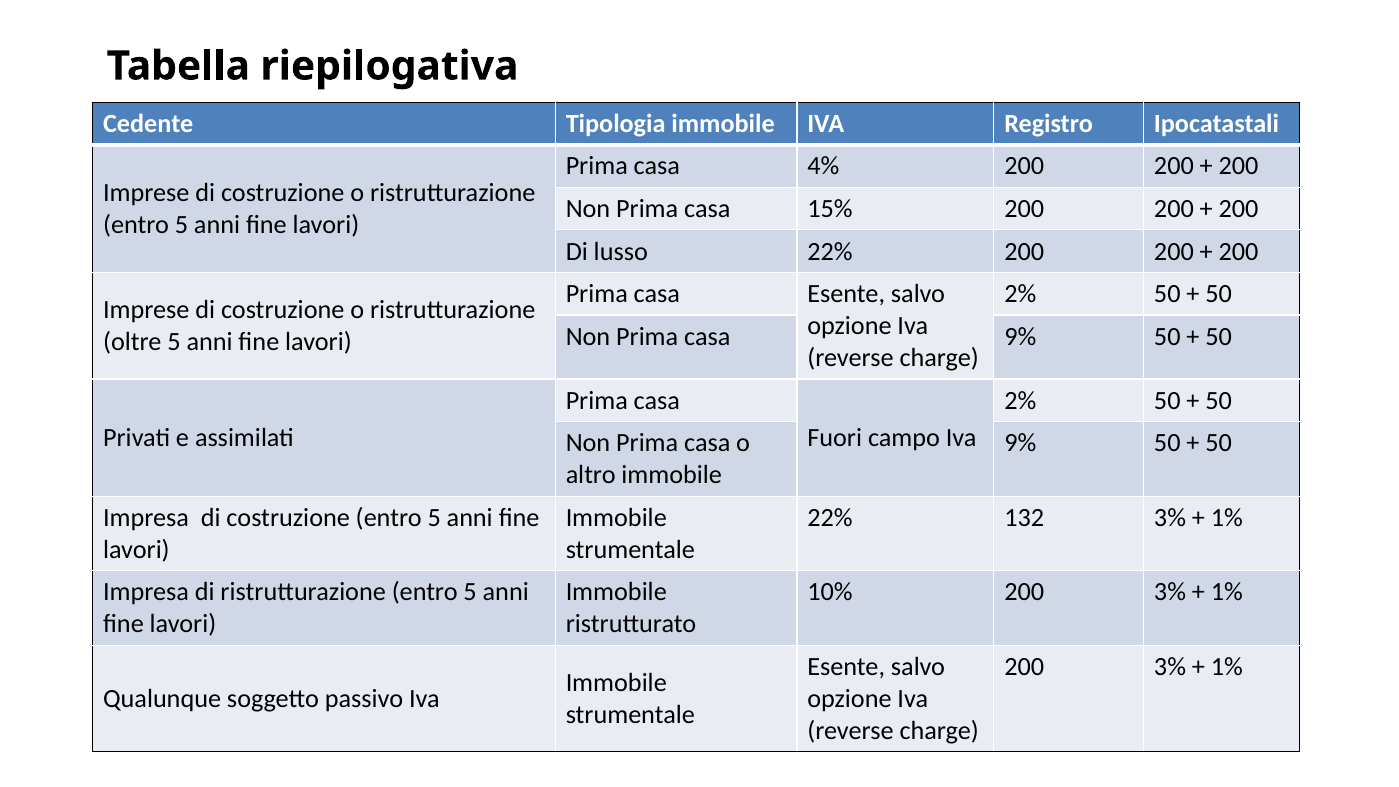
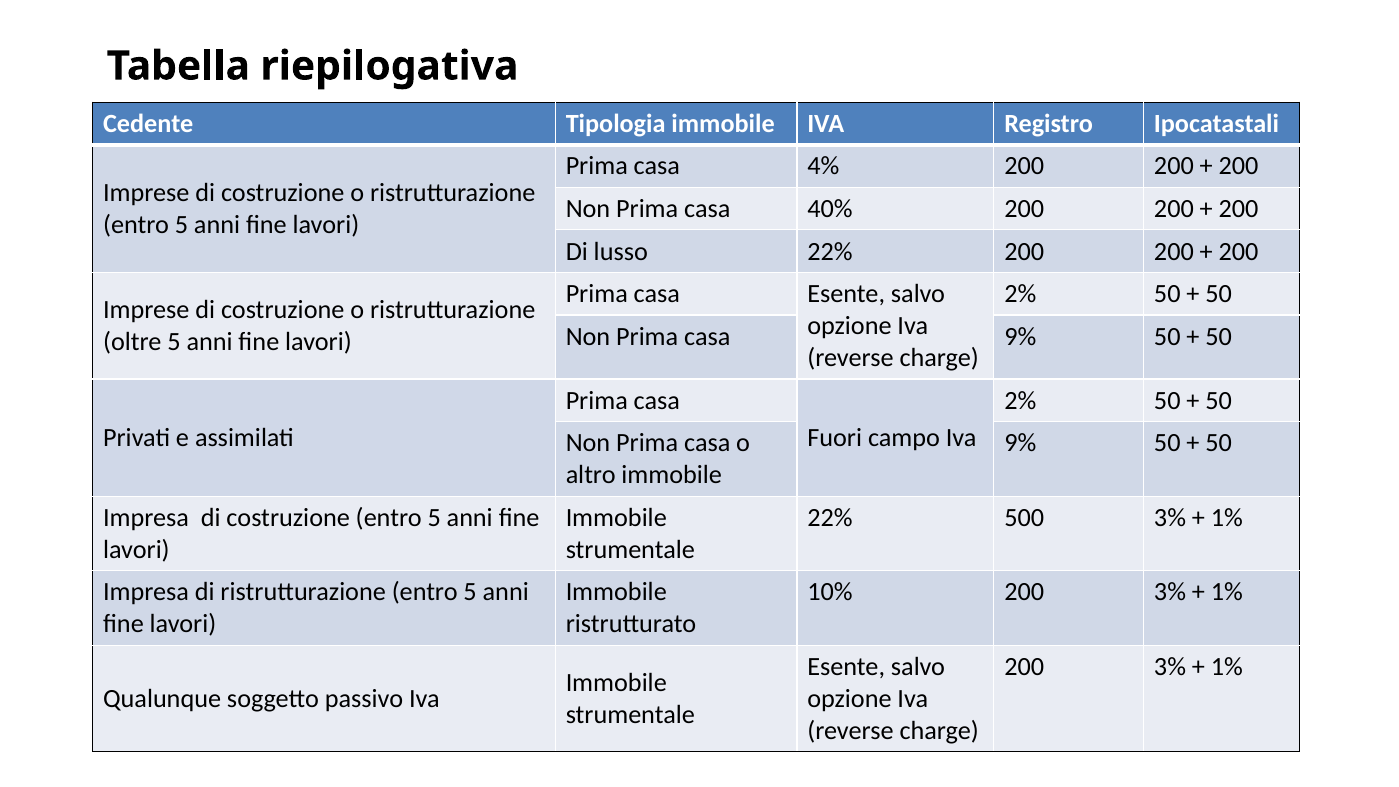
15%: 15% -> 40% (830, 209)
132: 132 -> 500 (1024, 518)
